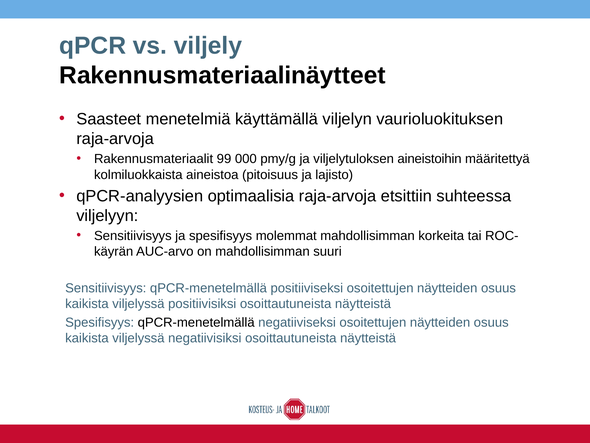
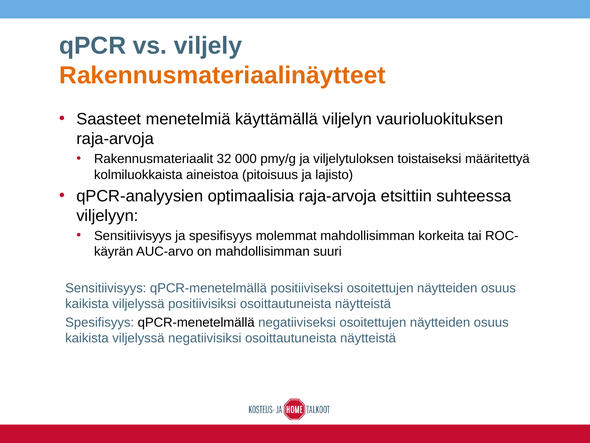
Rakennusmateriaalinäytteet colour: black -> orange (222, 75)
99: 99 -> 32 (224, 159)
aineistoihin: aineistoihin -> toistaiseksi (429, 159)
